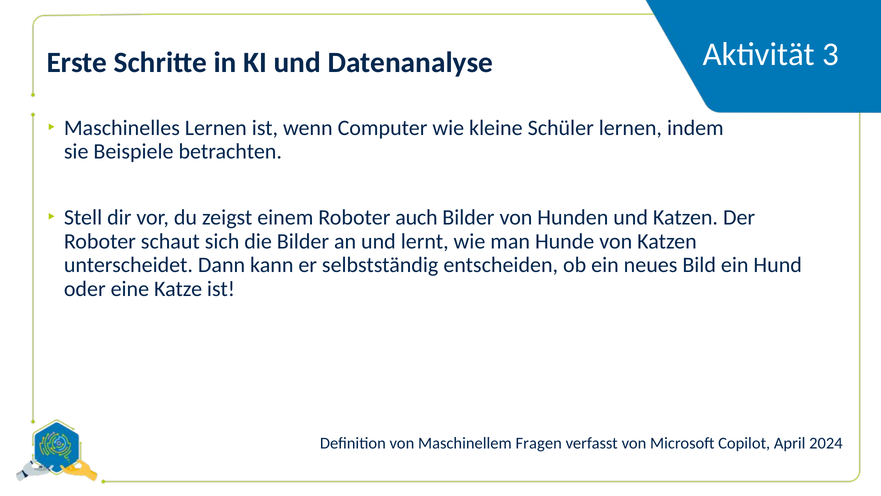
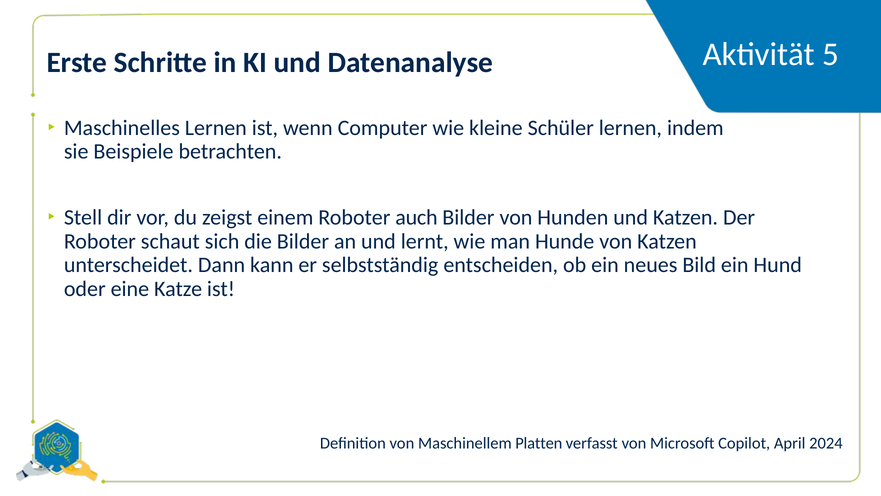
3: 3 -> 5 (831, 54)
Fragen: Fragen -> Platten (539, 443)
